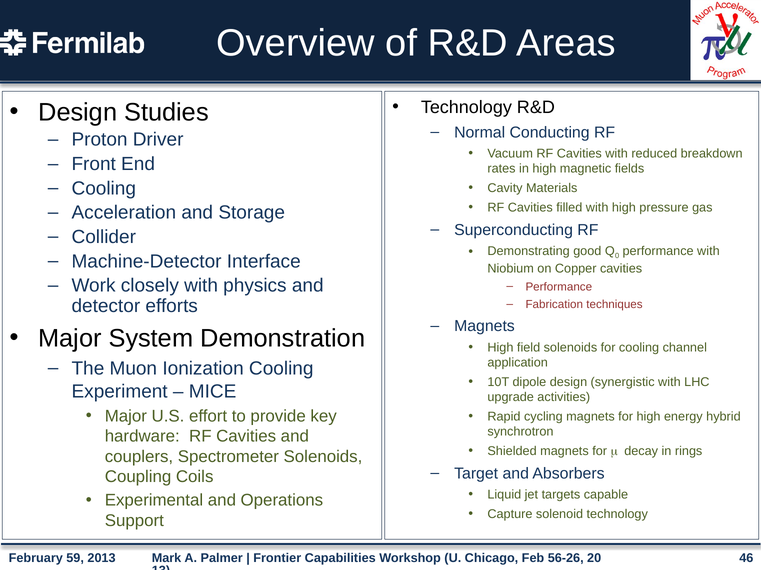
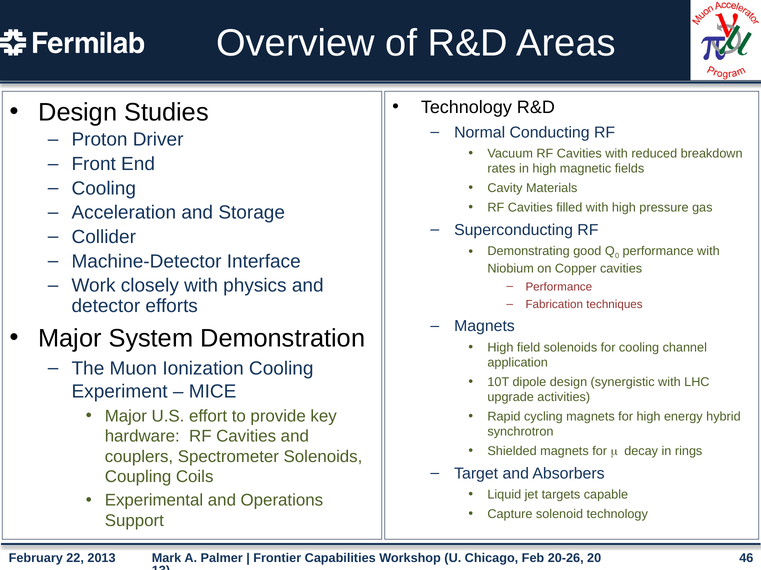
59: 59 -> 22 (75, 559)
56-26: 56-26 -> 20-26 (566, 559)
